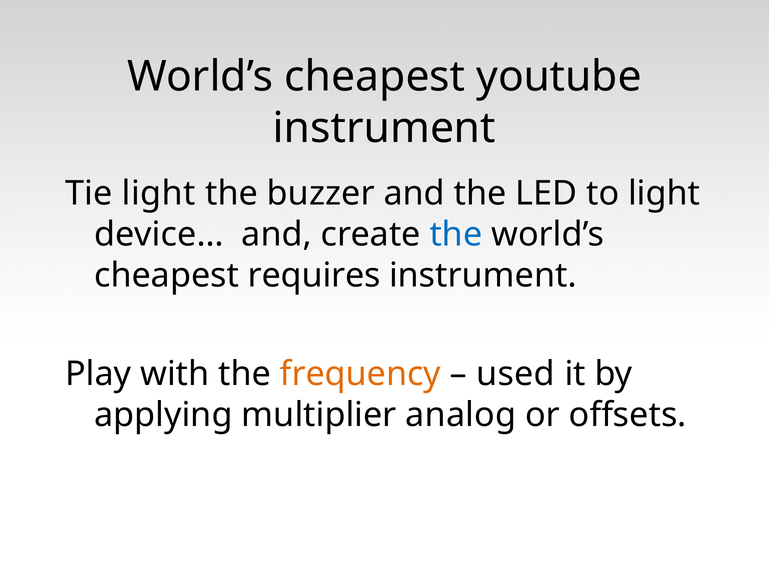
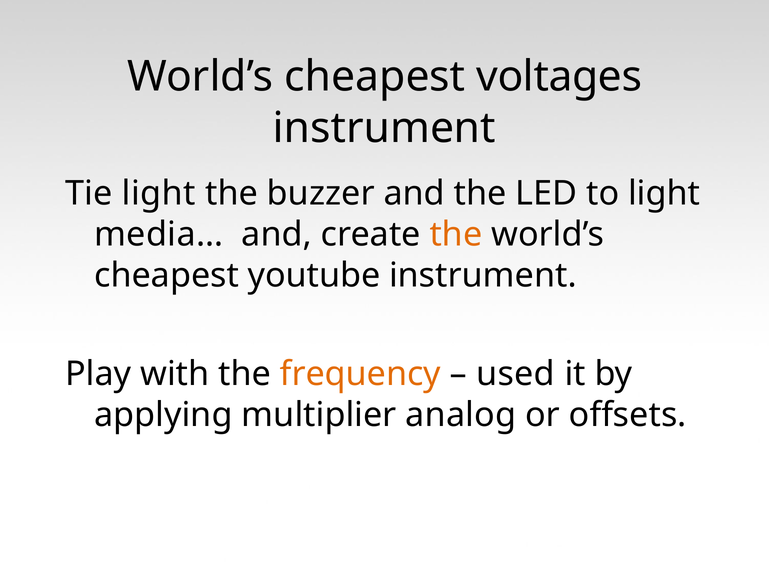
youtube: youtube -> voltages (559, 77)
device…: device… -> media… (159, 234)
the colour: blue -> orange (456, 234)
requires: requires -> youtube (314, 275)
